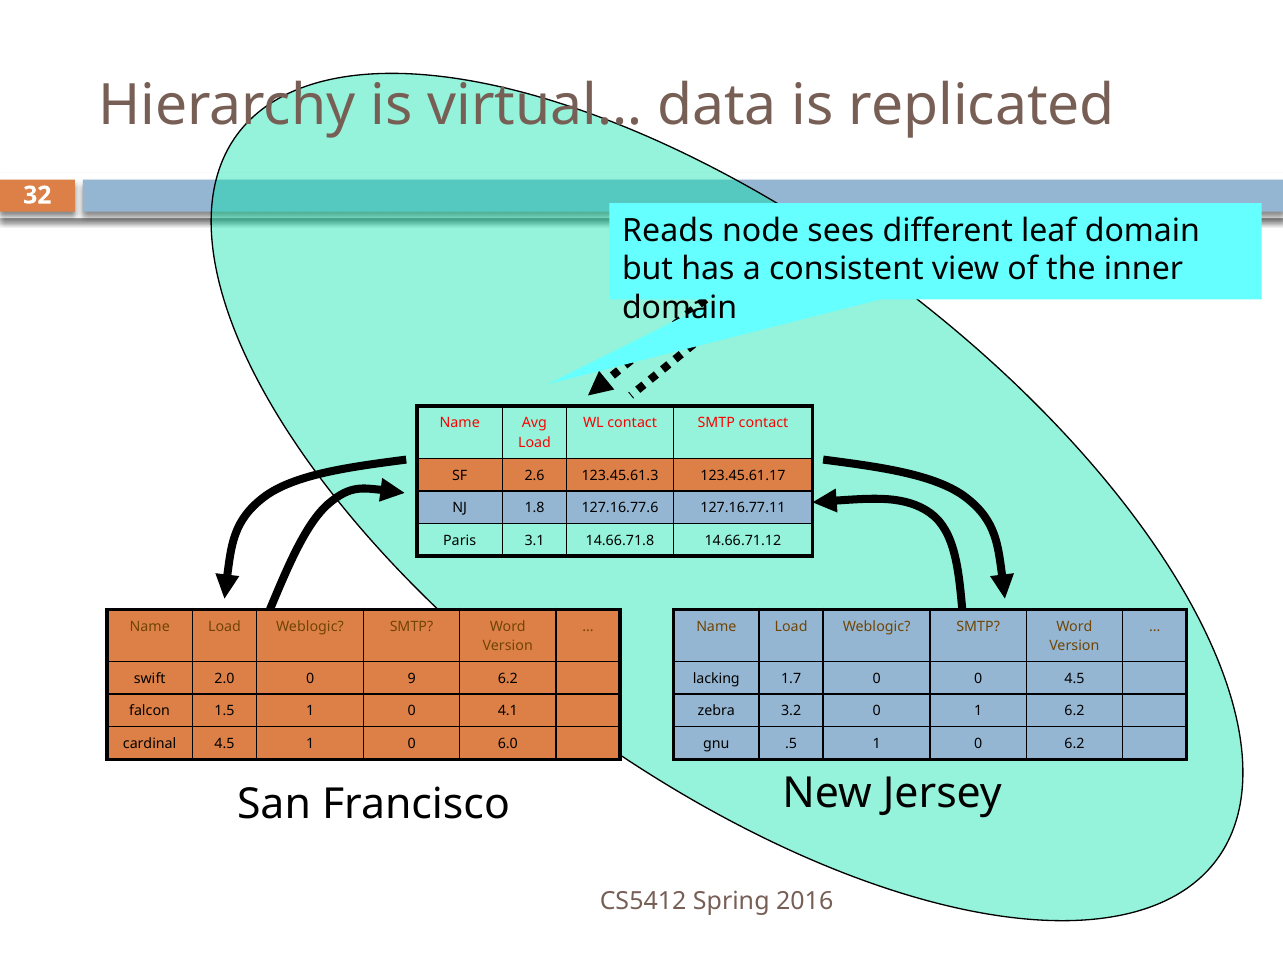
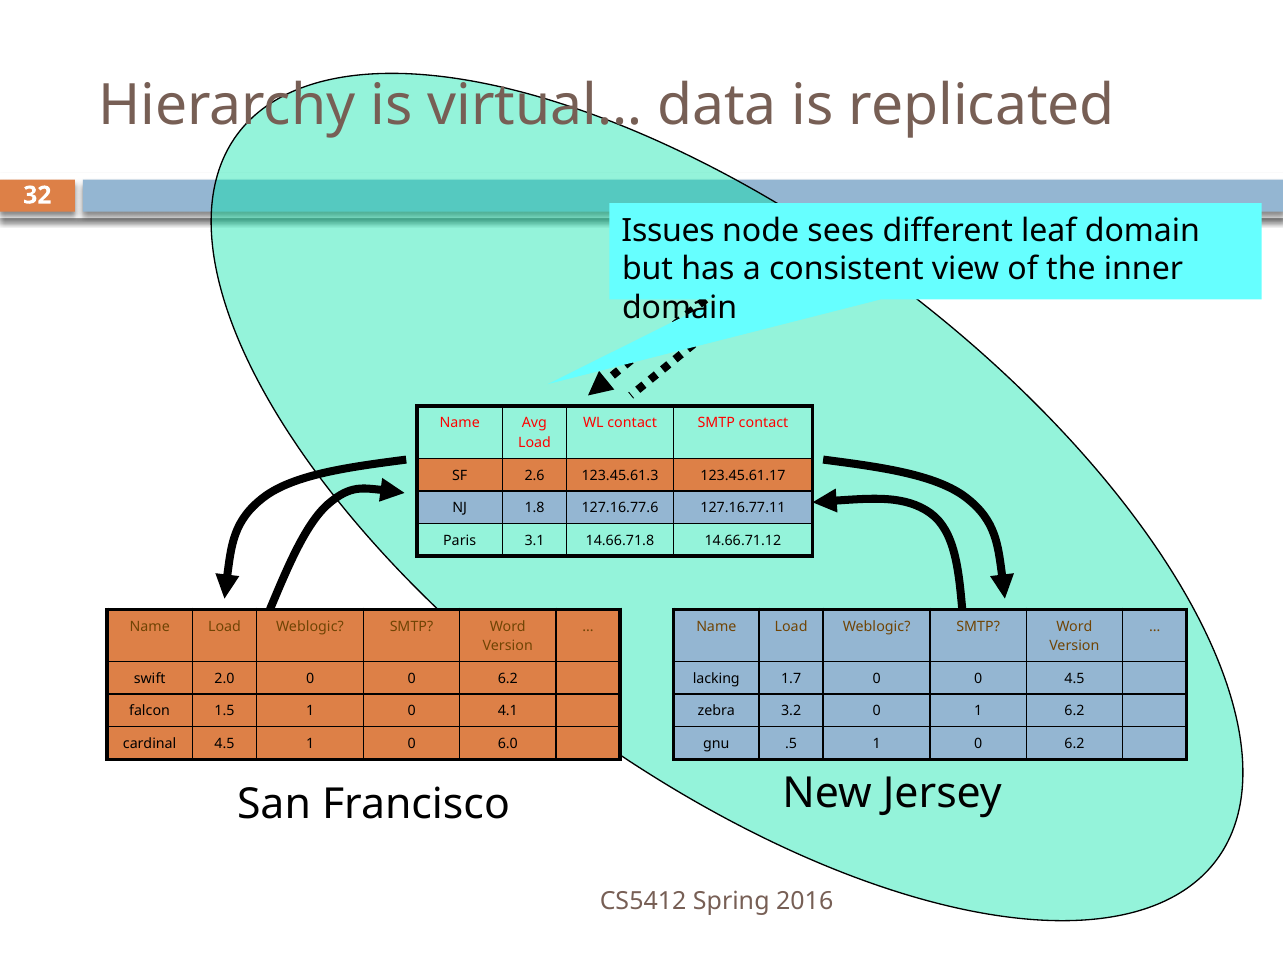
Reads: Reads -> Issues (668, 231)
2.0 0 9: 9 -> 0 (412, 679)
